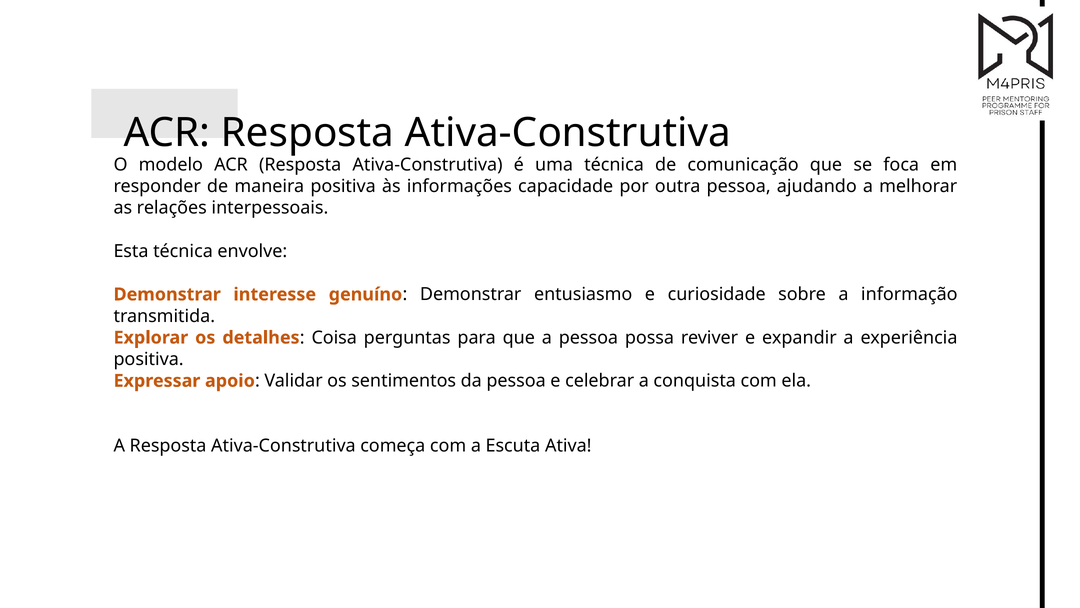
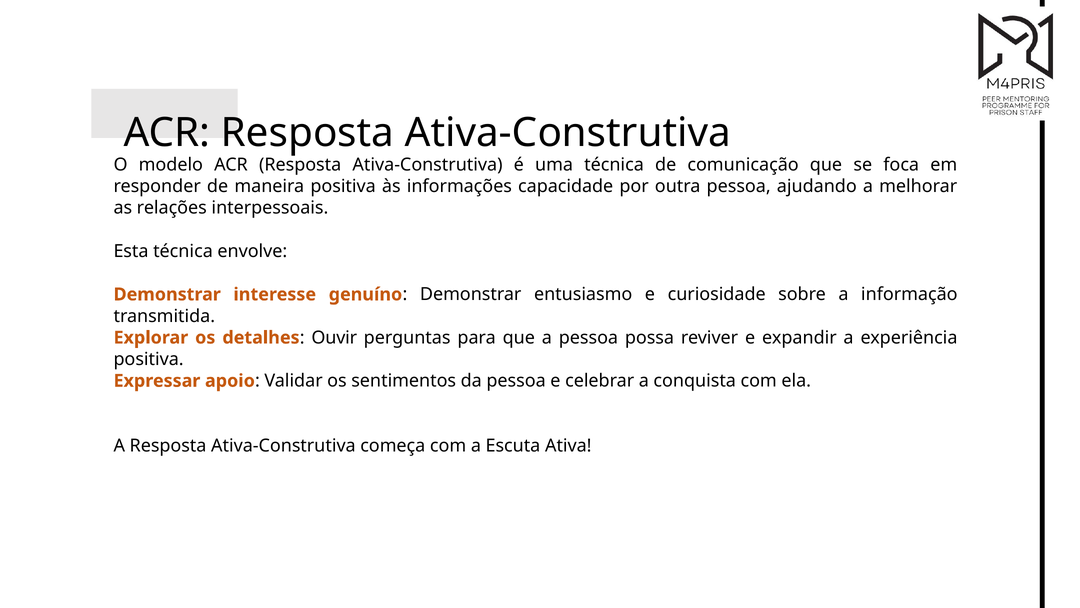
Coisa: Coisa -> Ouvir (334, 337)
